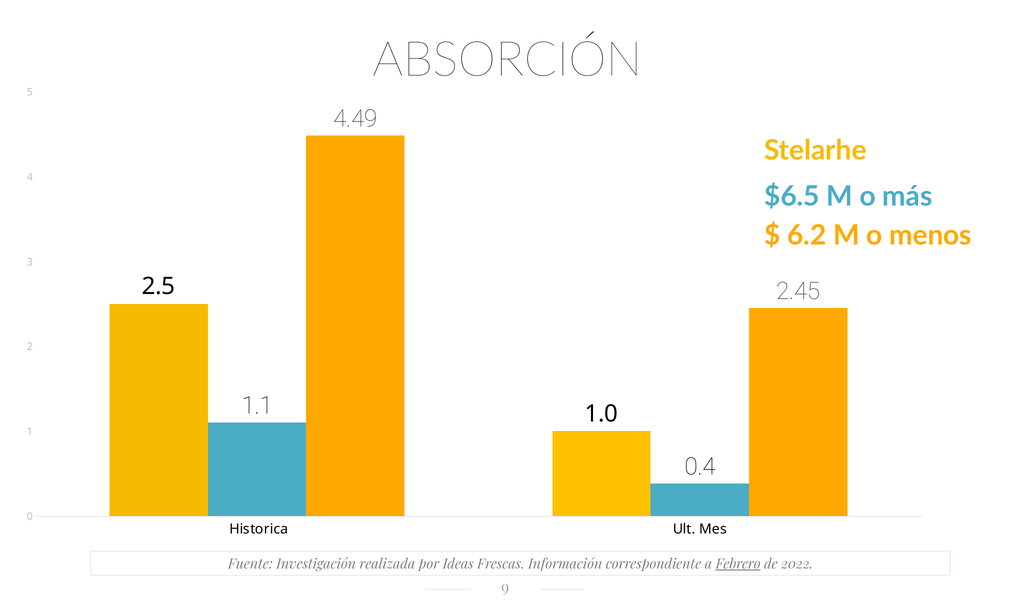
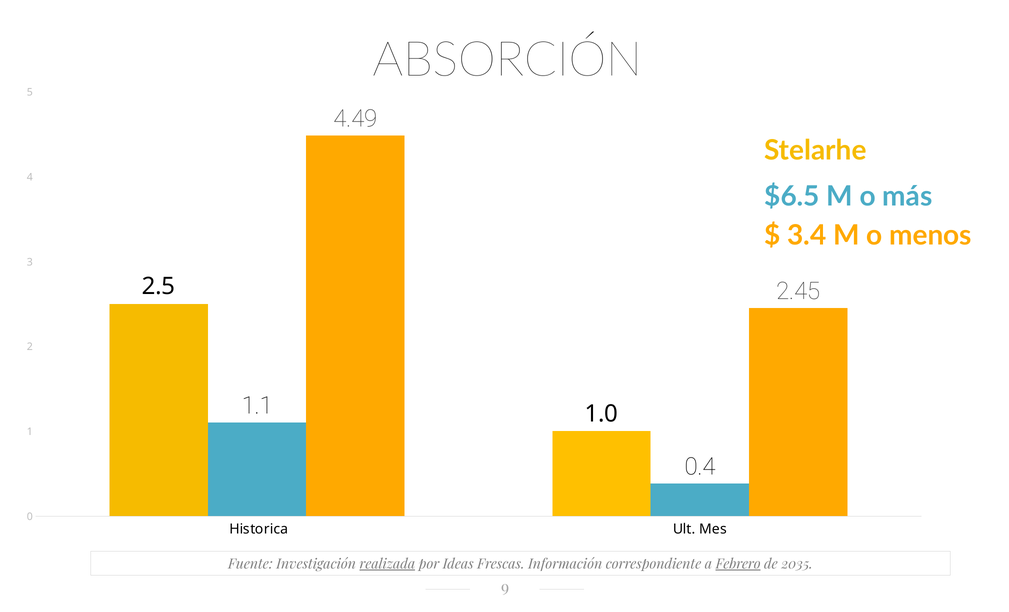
6.2: 6.2 -> 3.4 (807, 236)
realizada underline: none -> present (387, 565)
2022: 2022 -> 2035 (797, 565)
